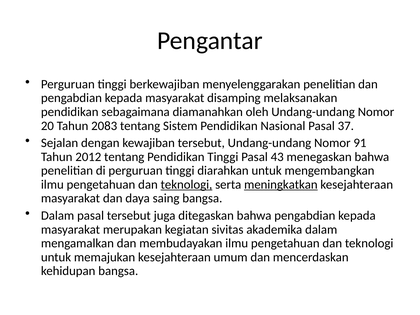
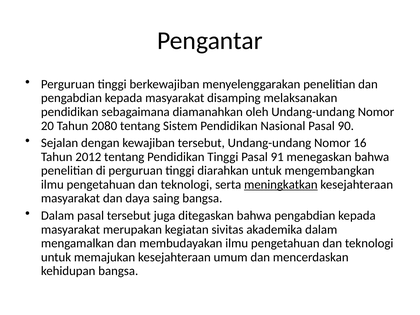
2083: 2083 -> 2080 (104, 126)
37: 37 -> 90 (346, 126)
91: 91 -> 16 (360, 143)
43: 43 -> 91 (277, 157)
teknologi underline: present -> none (186, 185)
